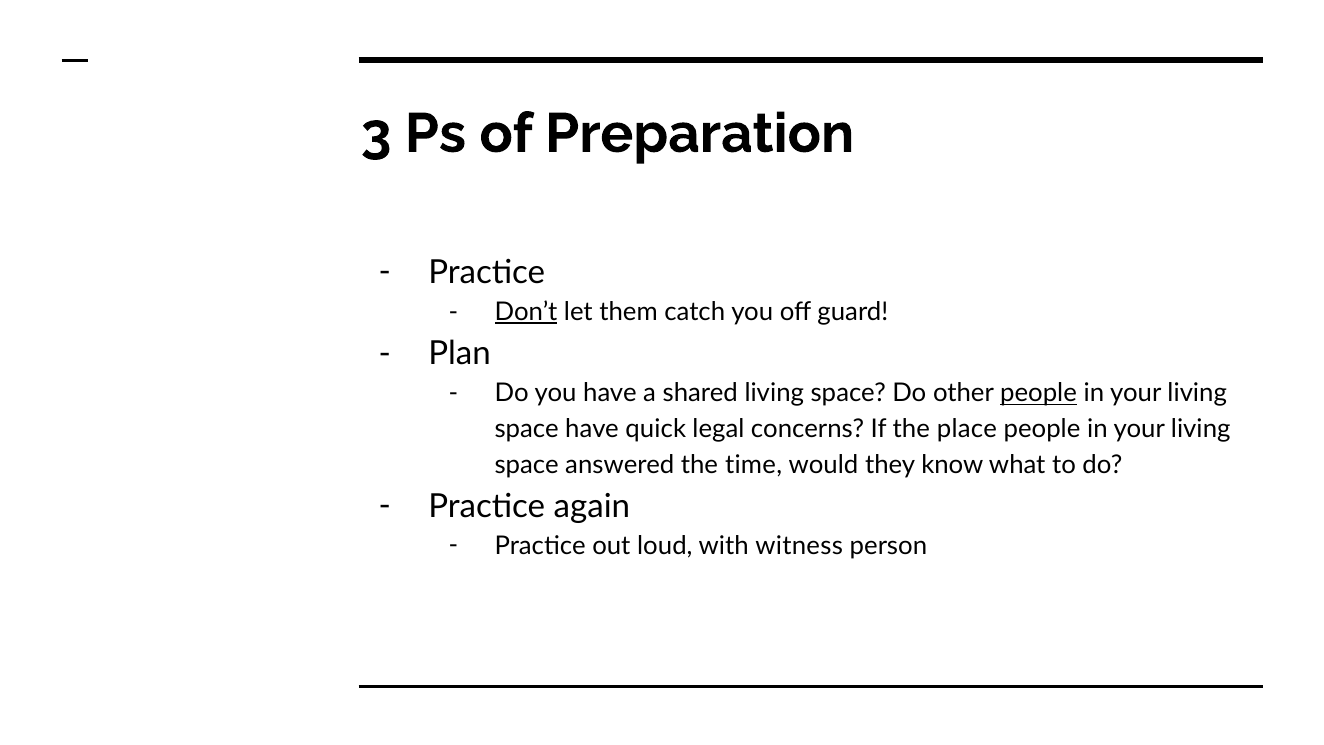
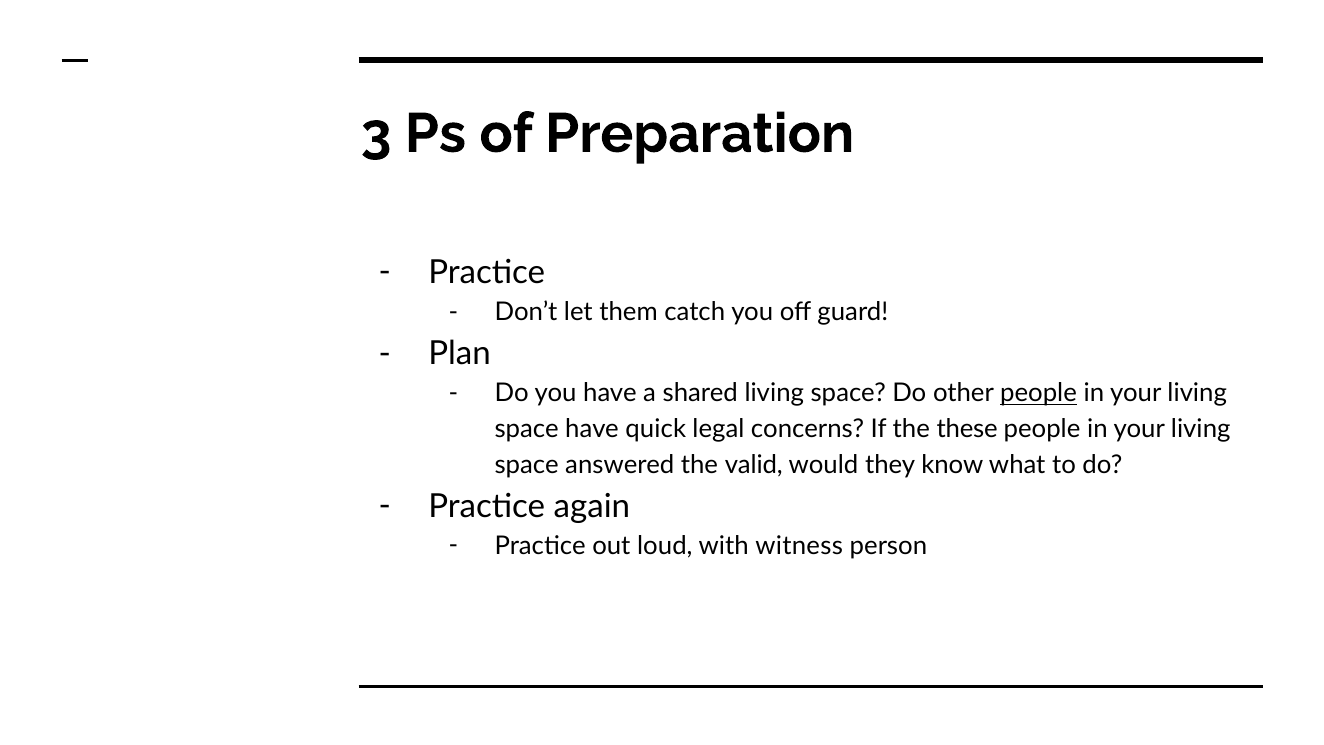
Don’t underline: present -> none (526, 312)
place: place -> these (967, 429)
time: time -> valid (754, 464)
